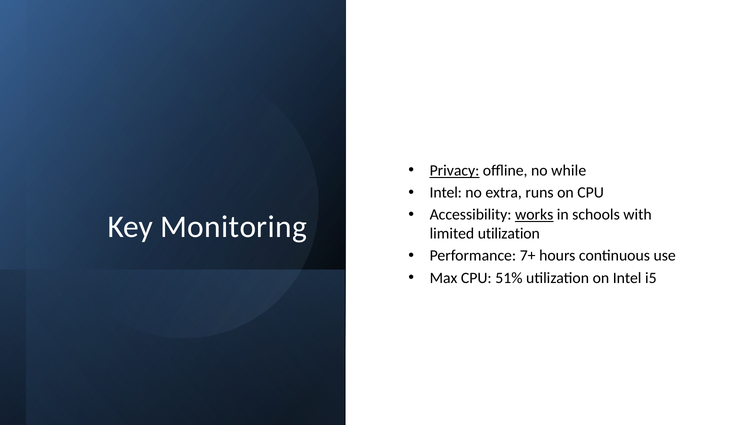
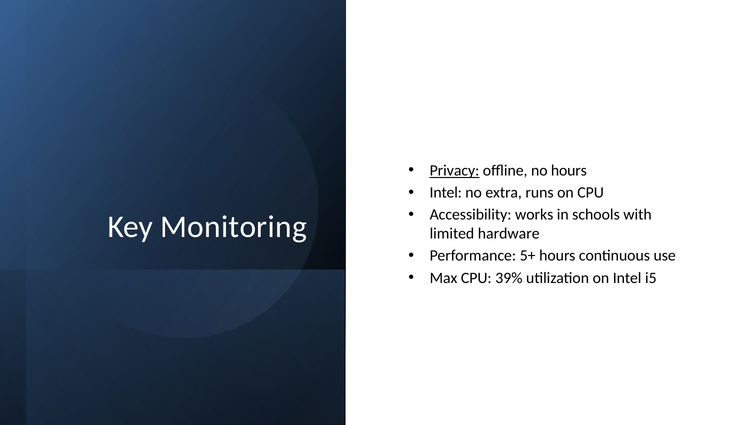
no while: while -> hours (569, 171)
works underline: present -> none (534, 215)
limited utilization: utilization -> hardware (509, 234)
7+: 7+ -> 5+ (528, 256)
51%: 51% -> 39% (509, 278)
